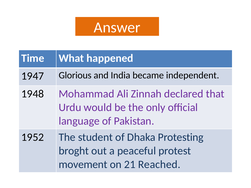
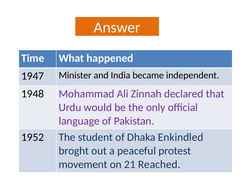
Glorious: Glorious -> Minister (75, 75)
Protesting: Protesting -> Enkindled (181, 137)
